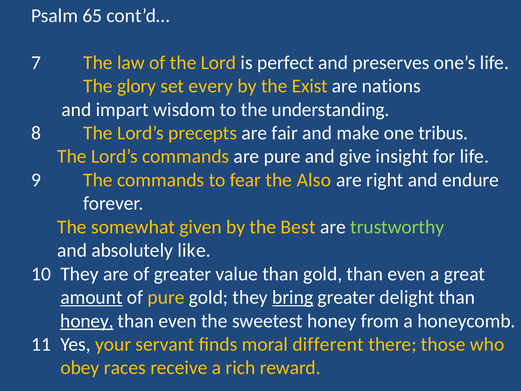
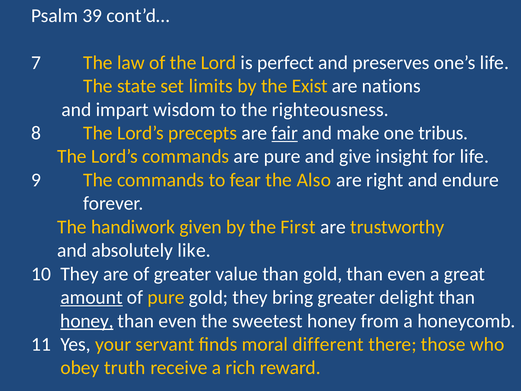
65: 65 -> 39 (92, 16)
glory: glory -> state (137, 86)
every: every -> limits (211, 86)
understanding: understanding -> righteousness (330, 110)
fair underline: none -> present (285, 133)
somewhat: somewhat -> handiwork (133, 227)
Best: Best -> First (298, 227)
trustworthy colour: light green -> yellow (397, 227)
bring underline: present -> none (293, 297)
races: races -> truth (125, 368)
